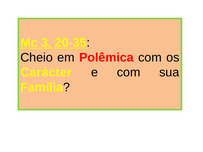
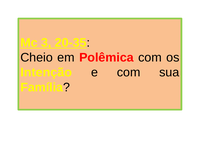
Carácter: Carácter -> Intenção (46, 73)
